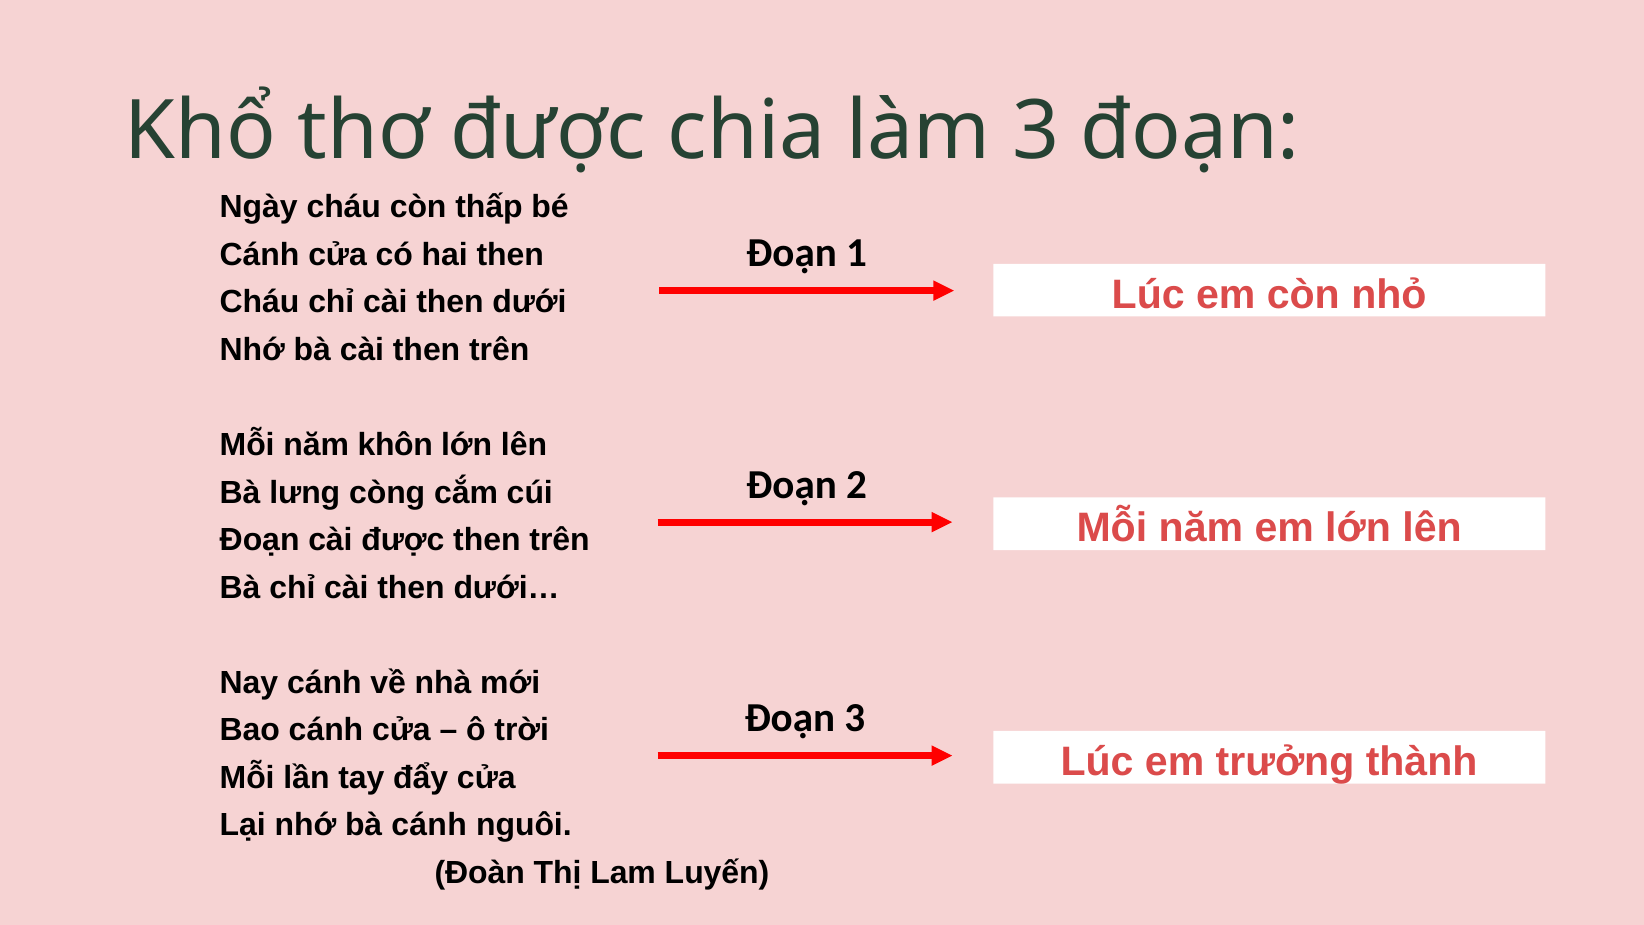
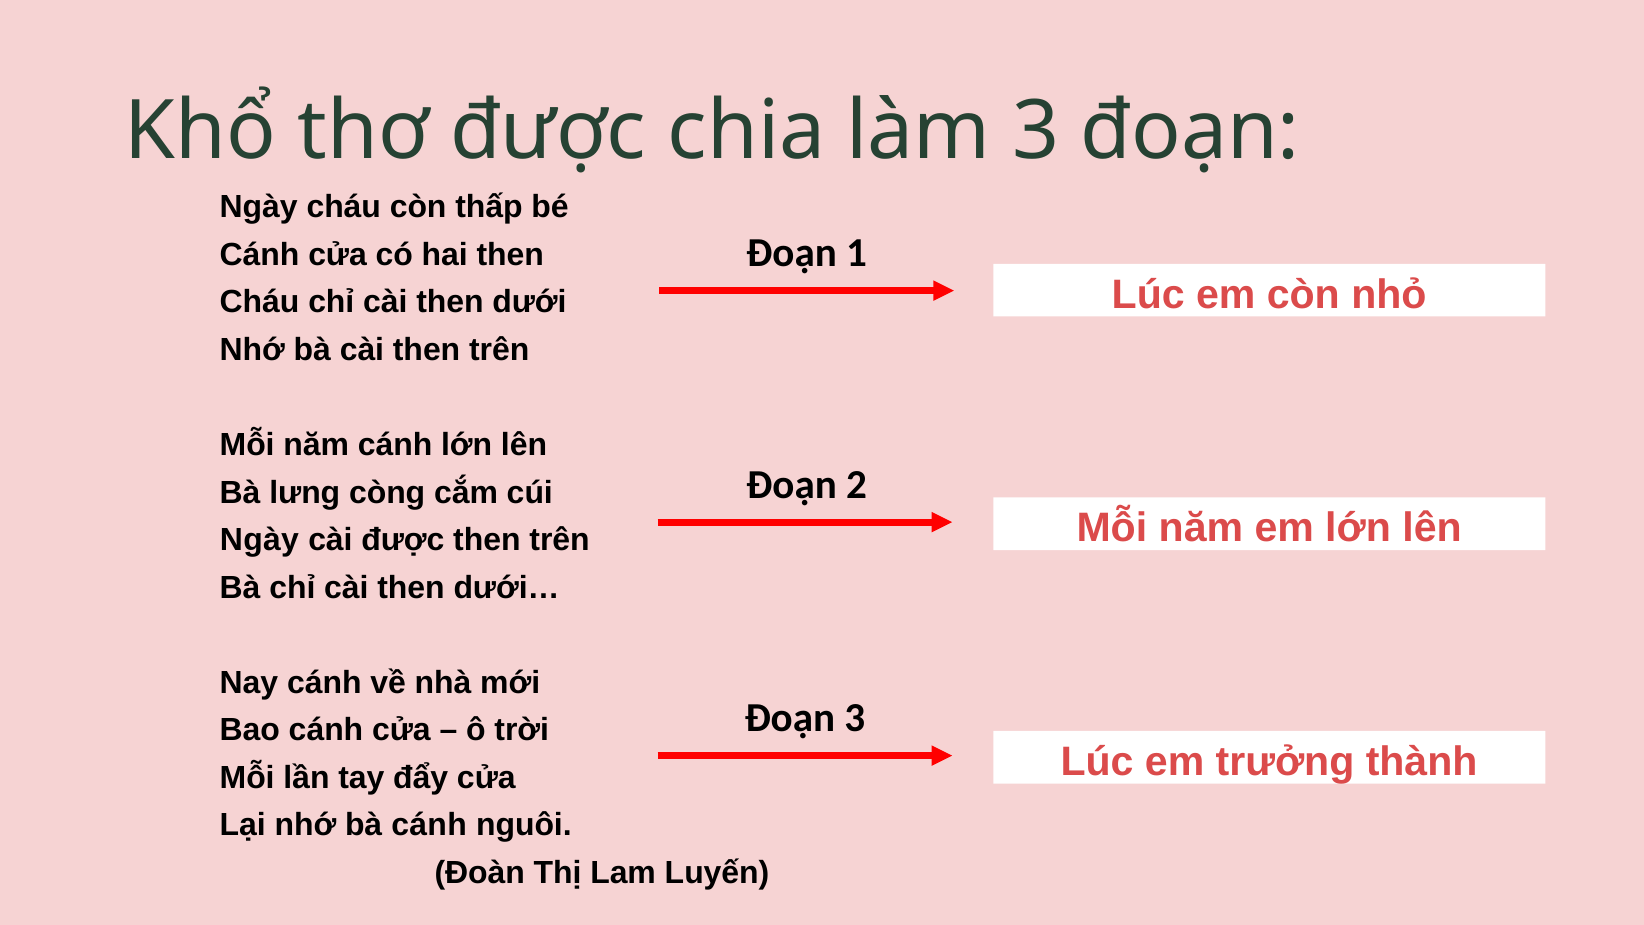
năm khôn: khôn -> cánh (395, 445)
Đoạn: Đoạn -> Ngày (259, 540)
